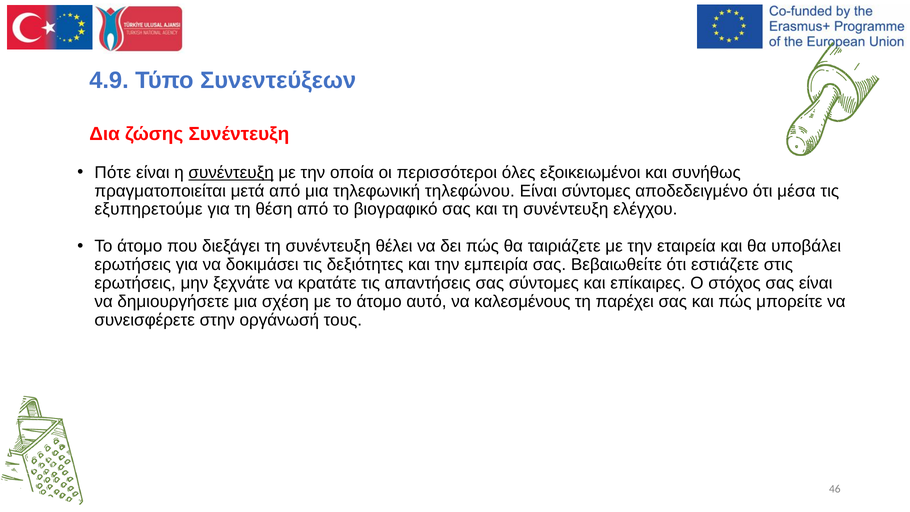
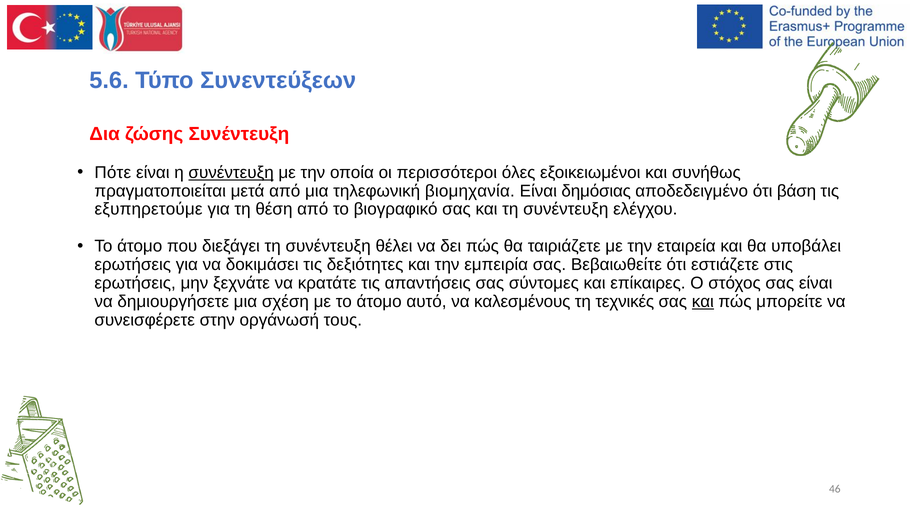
4.9: 4.9 -> 5.6 (109, 81)
τηλεφώνου: τηλεφώνου -> βιομηχανία (470, 191)
Είναι σύντομες: σύντομες -> δημόσιας (596, 191)
μέσα: μέσα -> βάση (797, 191)
παρέχει: παρέχει -> τεχνικές (625, 301)
και underline: none -> present (703, 301)
